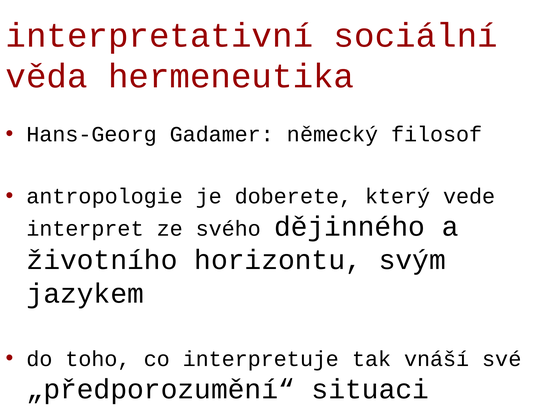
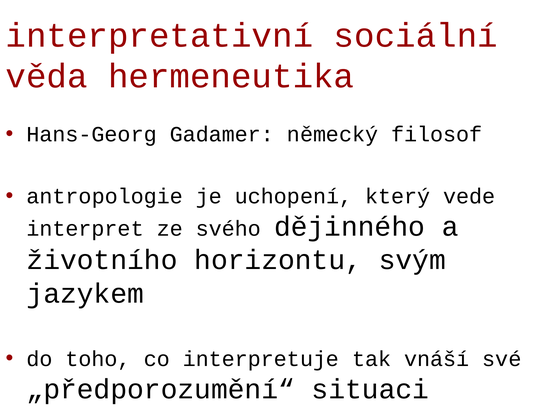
doberete: doberete -> uchopení (294, 196)
